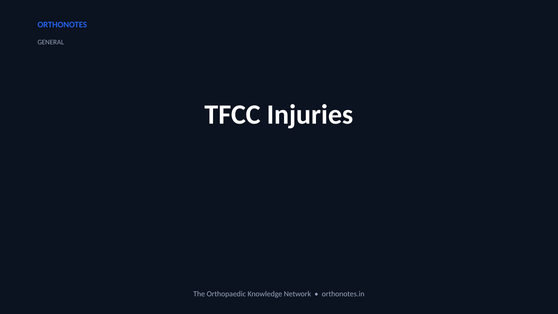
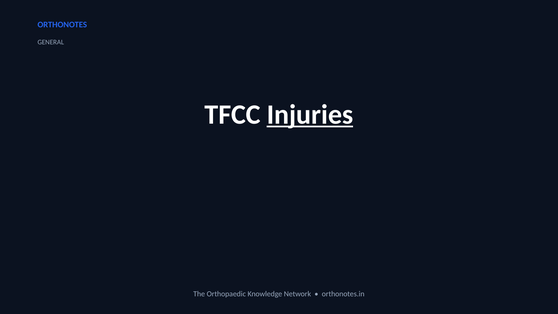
Injuries underline: none -> present (310, 114)
